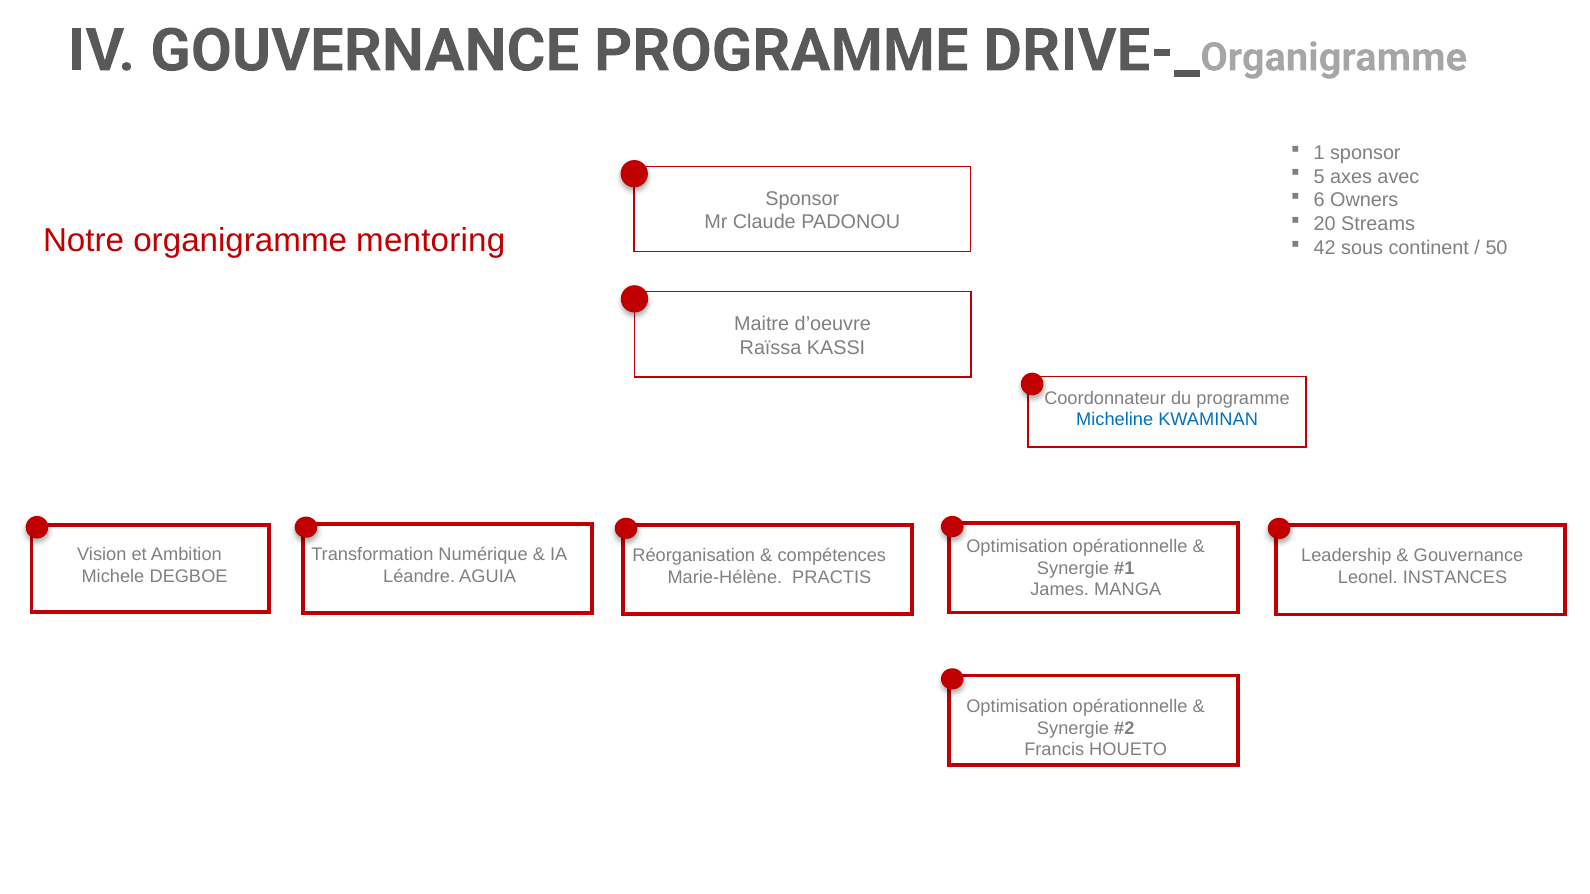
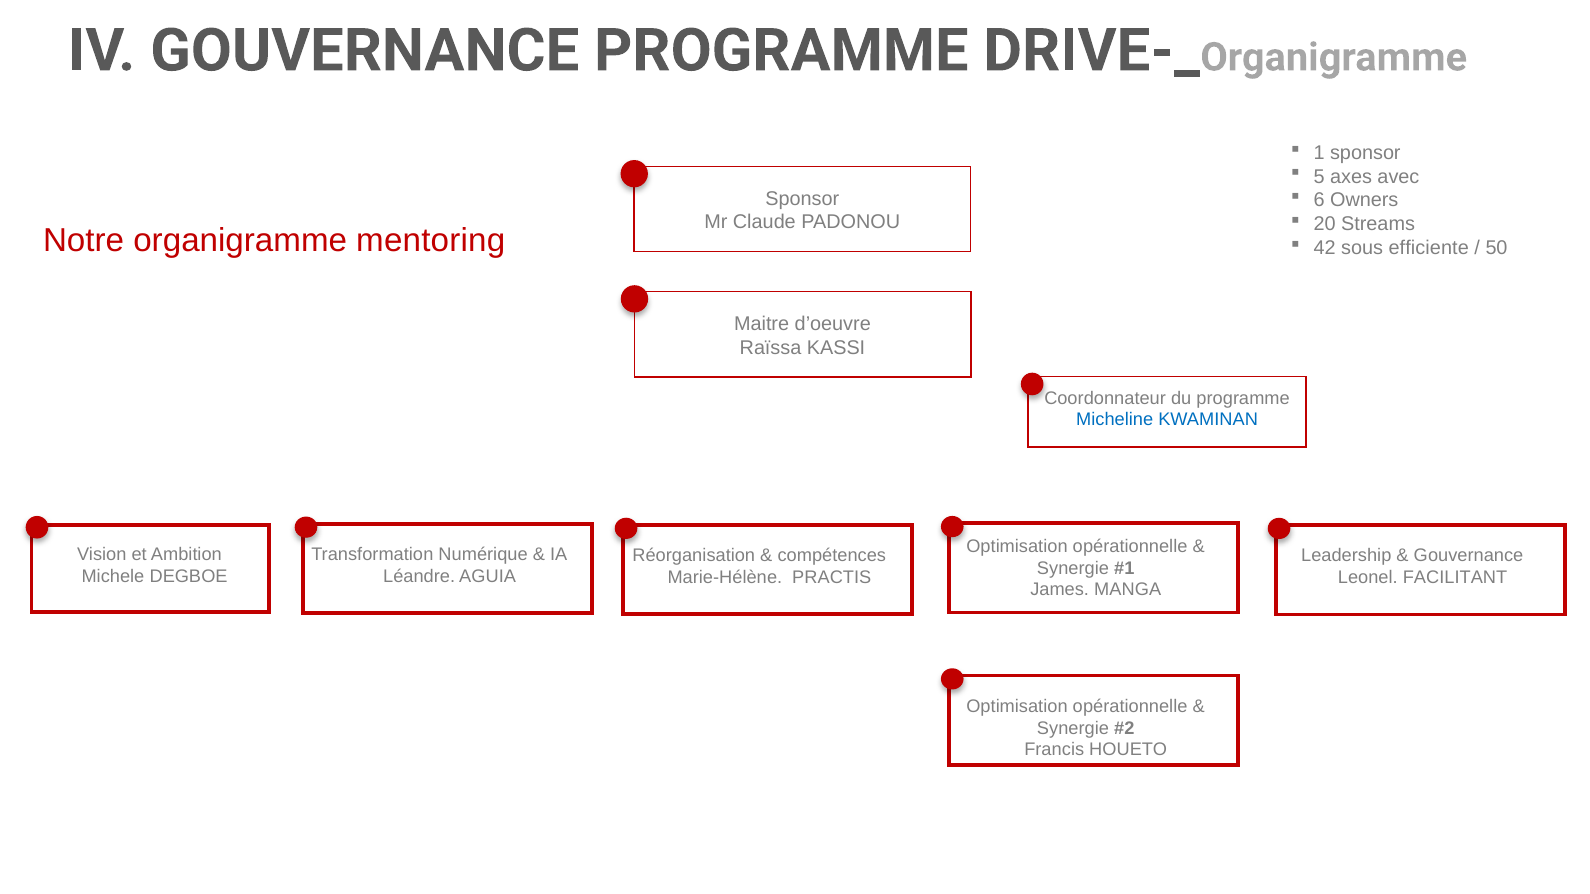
continent: continent -> efficiente (1429, 248)
INSTANCES: INSTANCES -> FACILITANT (1455, 578)
